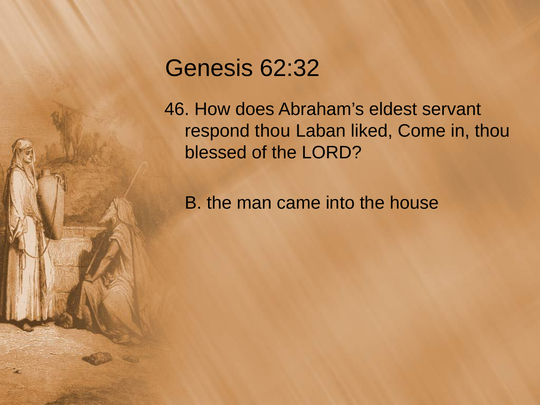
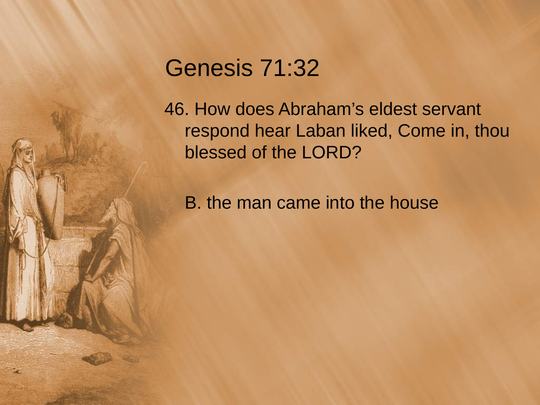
62:32: 62:32 -> 71:32 (290, 68)
respond thou: thou -> hear (273, 131)
